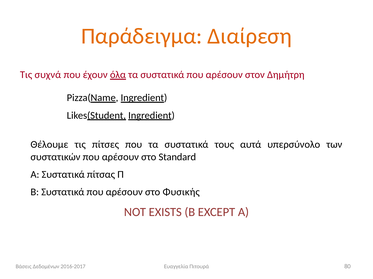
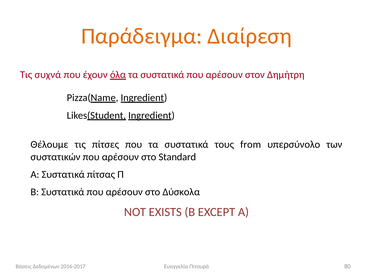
αυτά: αυτά -> from (251, 145)
Φυσικής: Φυσικής -> Δύσκολα (181, 193)
